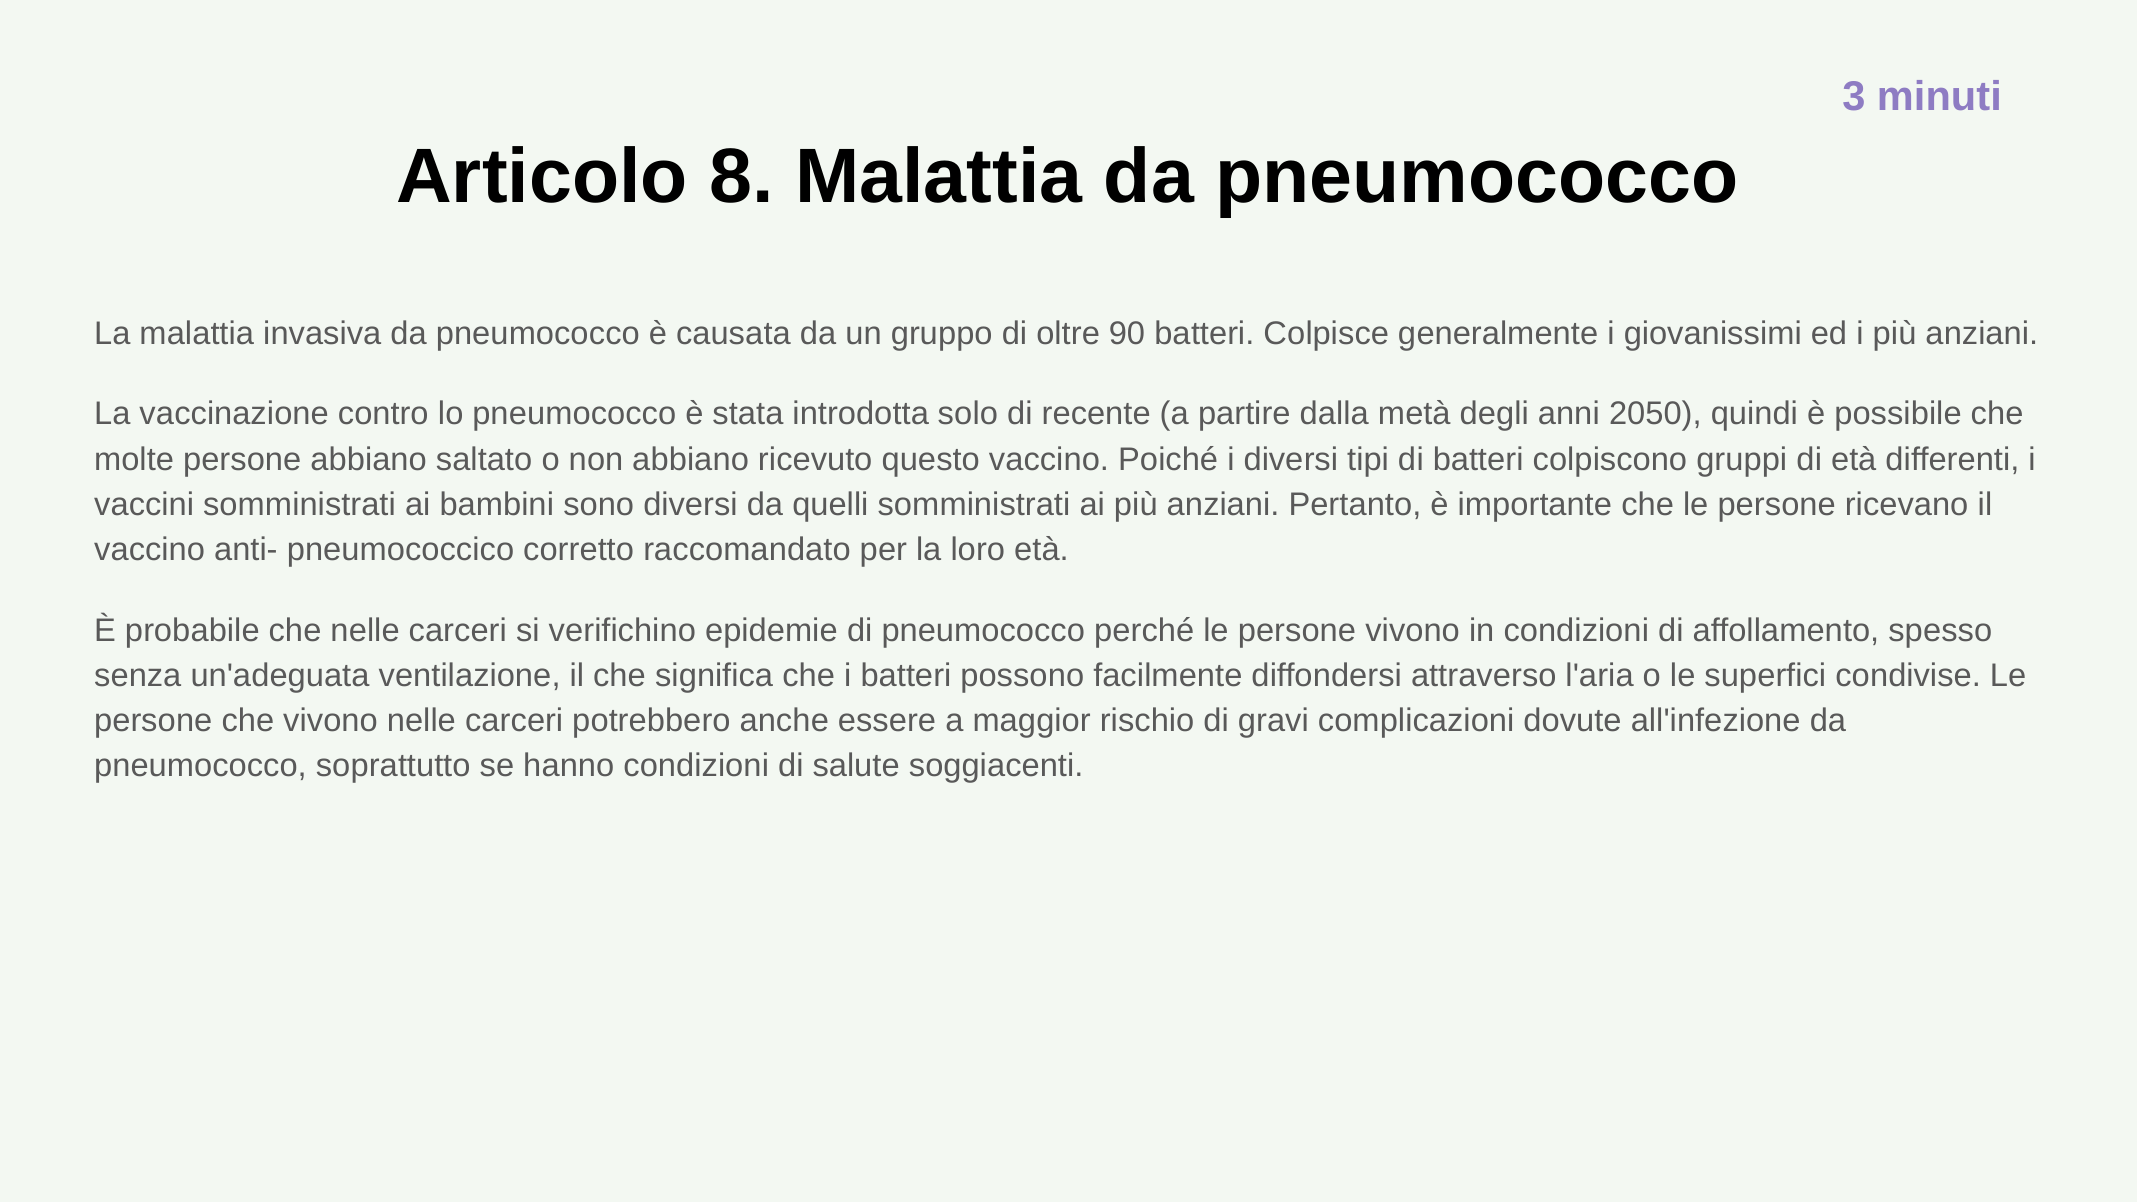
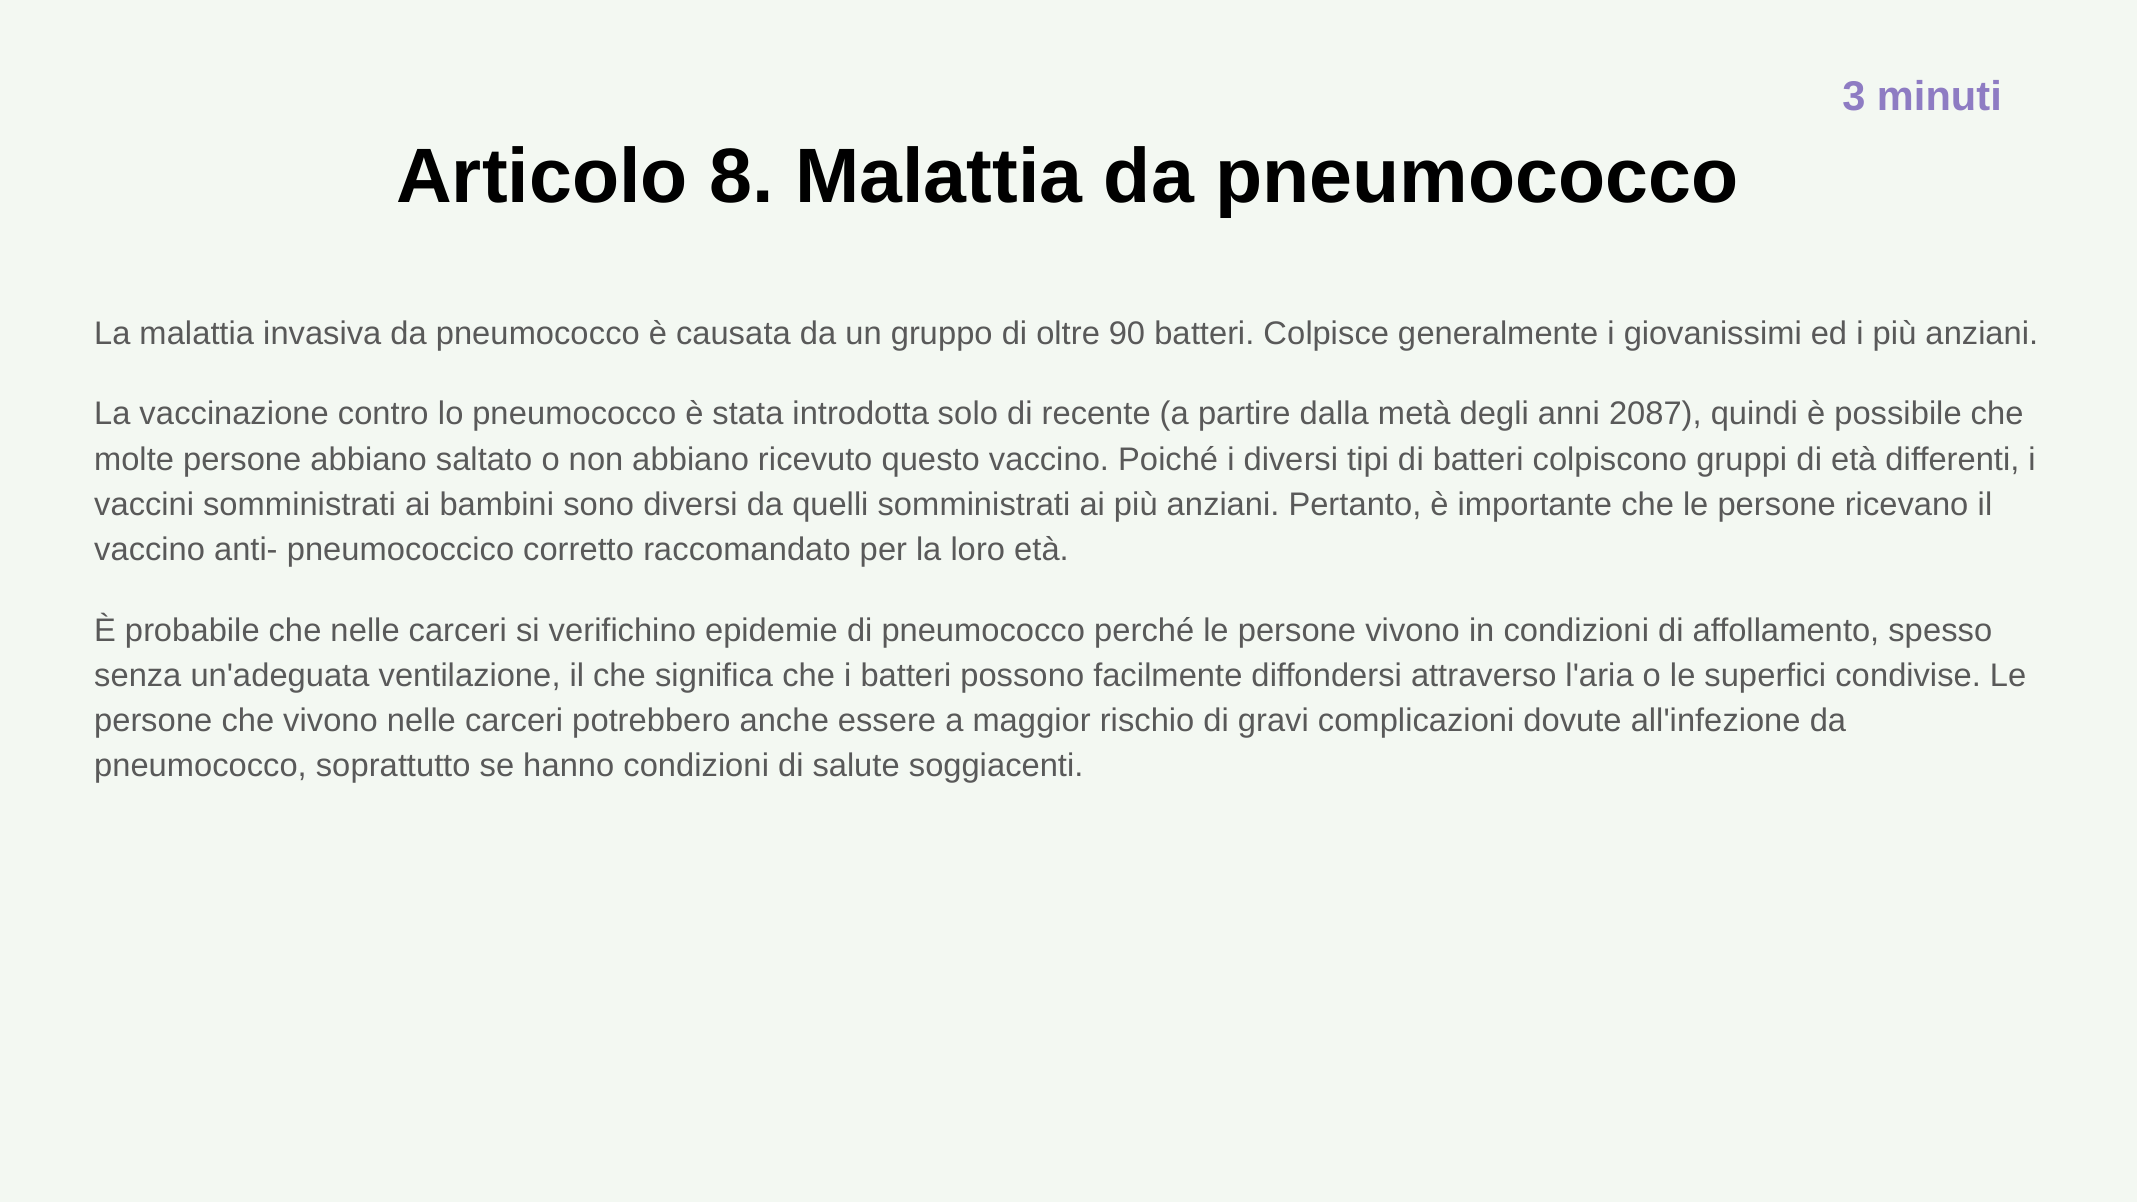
2050: 2050 -> 2087 (1655, 414)
